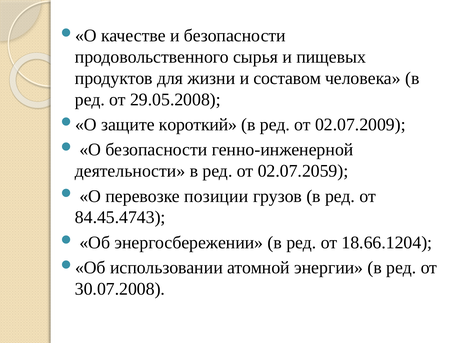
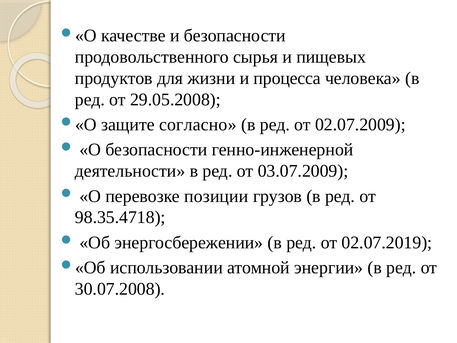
составом: составом -> процесса (287, 78)
короткий: короткий -> согласно (198, 125)
02.07.2059: 02.07.2059 -> 03.07.2009 (303, 171)
84.45.4743: 84.45.4743 -> 98.35.4718 (120, 217)
18.66.1204: 18.66.1204 -> 02.07.2019 (387, 242)
